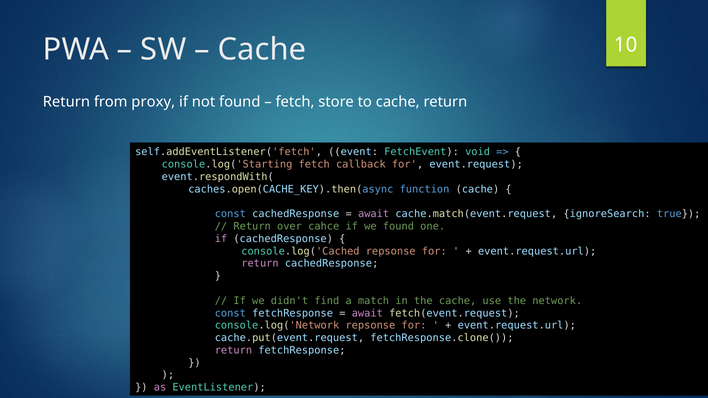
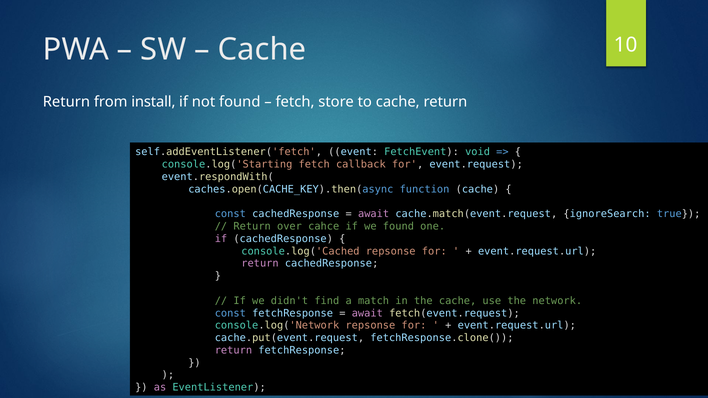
proxy: proxy -> install (153, 102)
